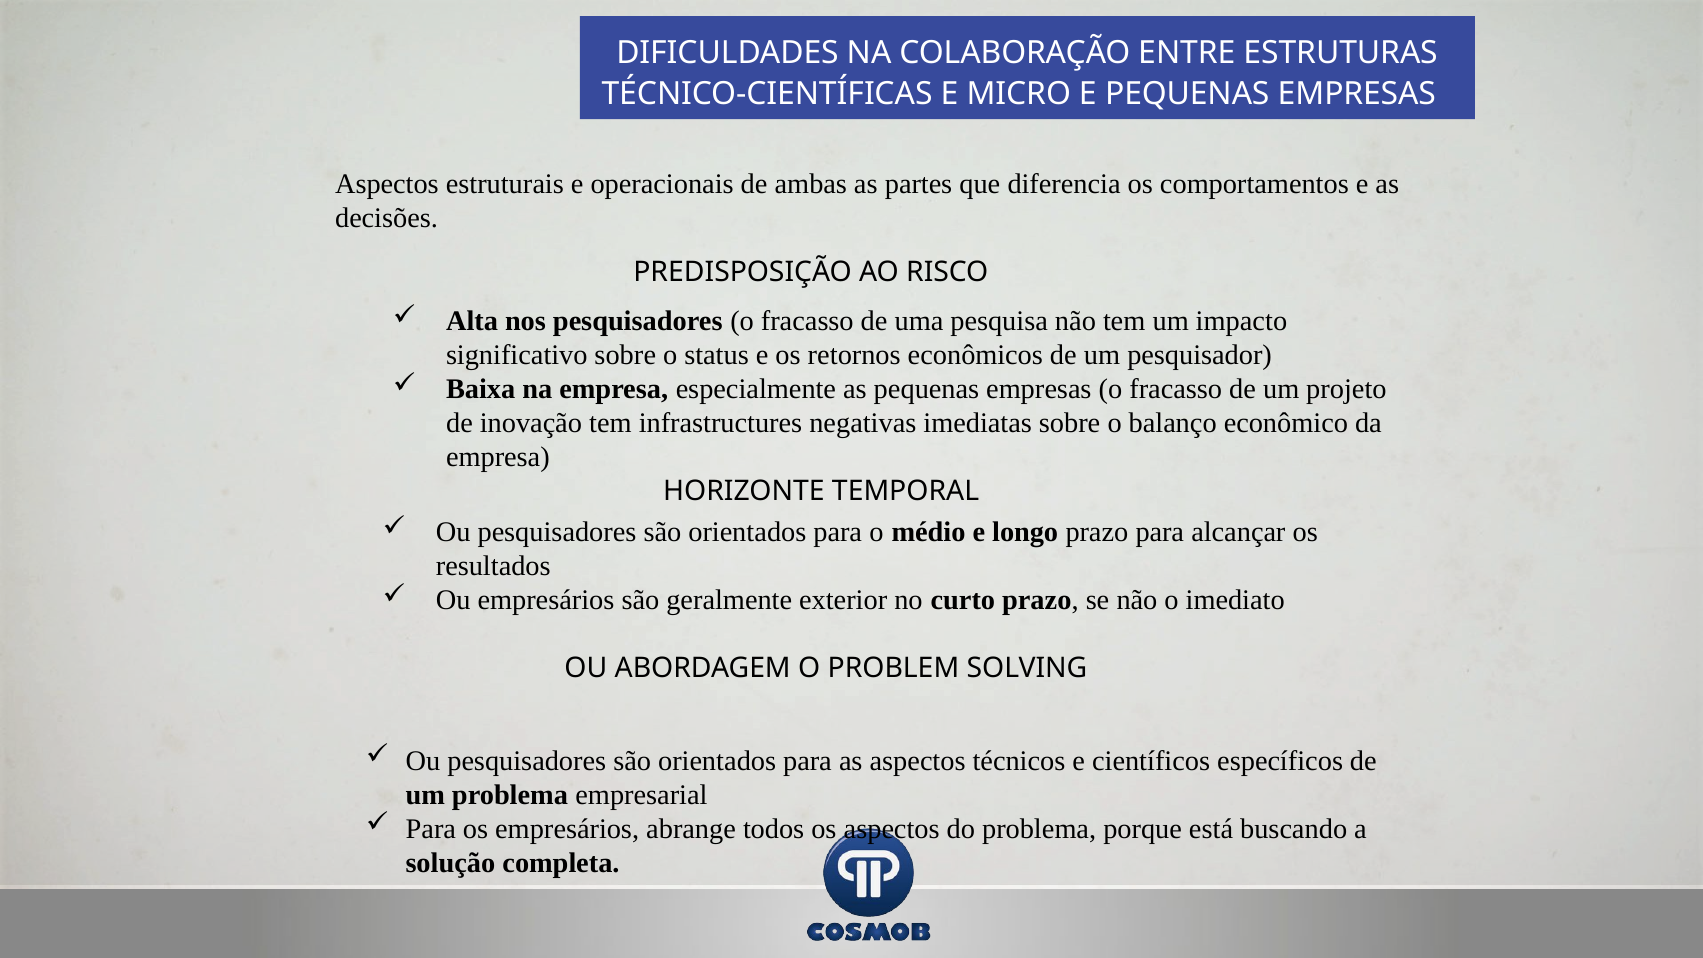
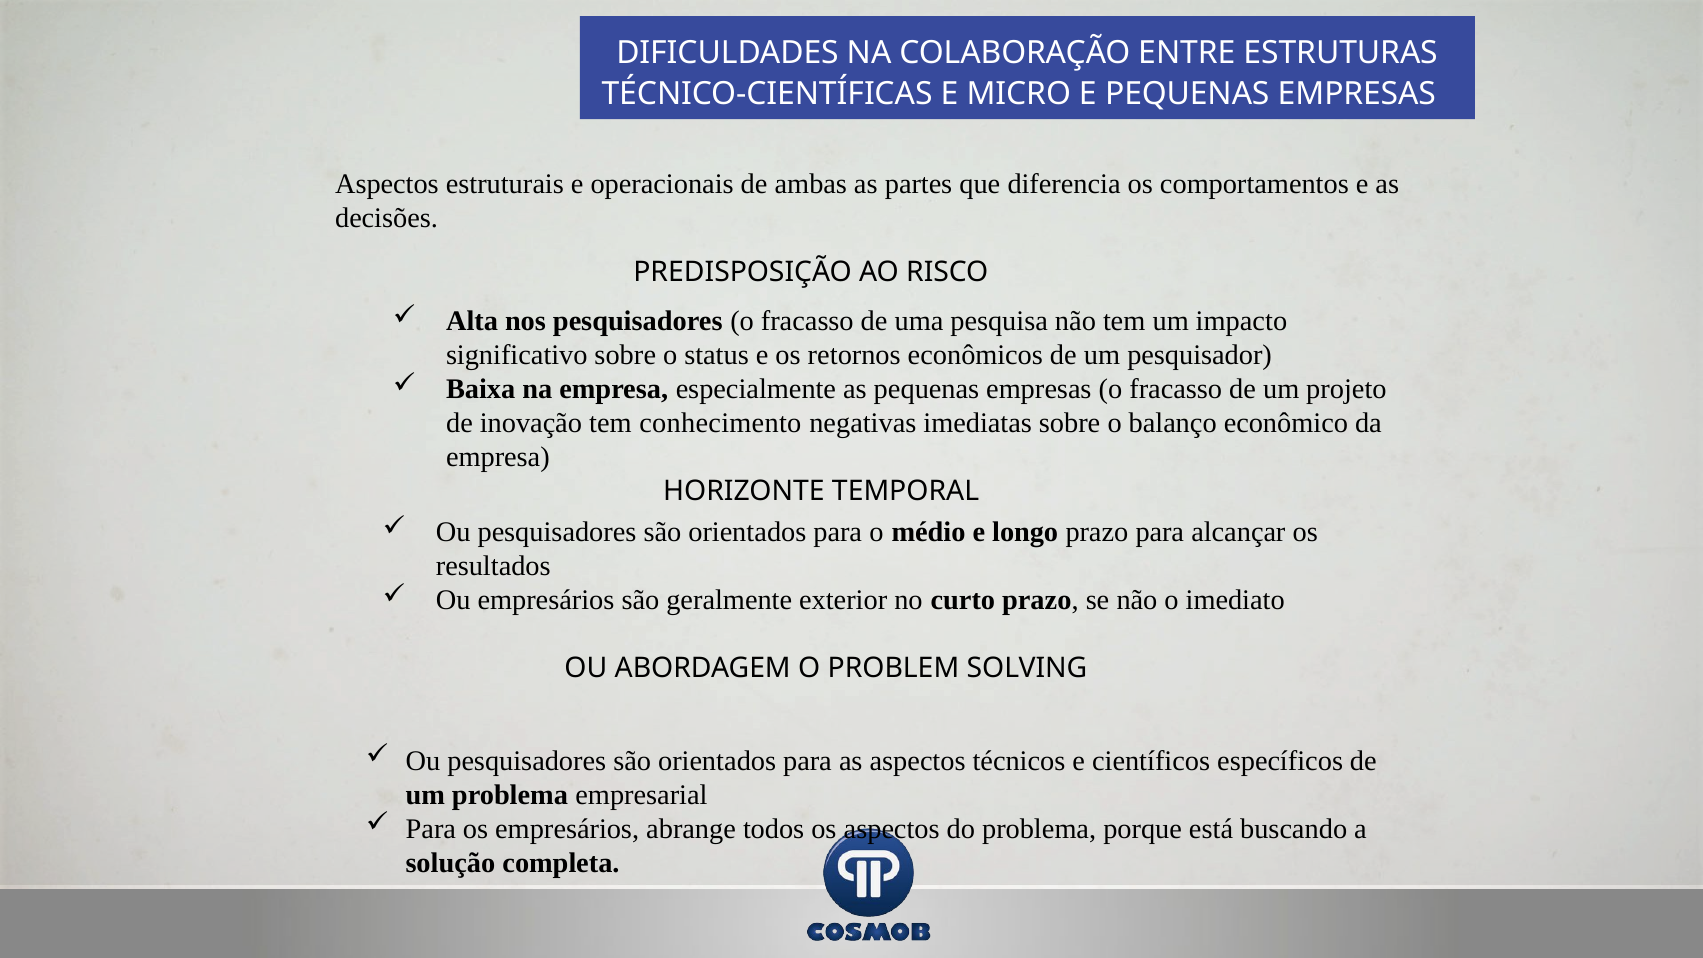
infrastructures: infrastructures -> conhecimento (720, 423)
